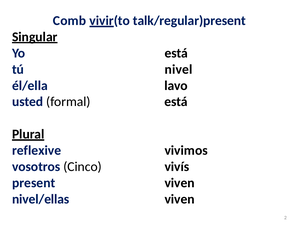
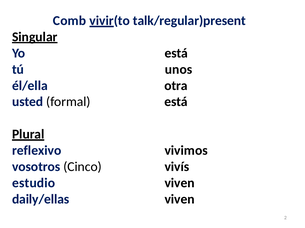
nivel: nivel -> unos (179, 70)
lavo: lavo -> otra (176, 86)
reflexive: reflexive -> reflexivo (37, 151)
present: present -> estudio (34, 183)
nivel/ellas: nivel/ellas -> daily/ellas (41, 200)
